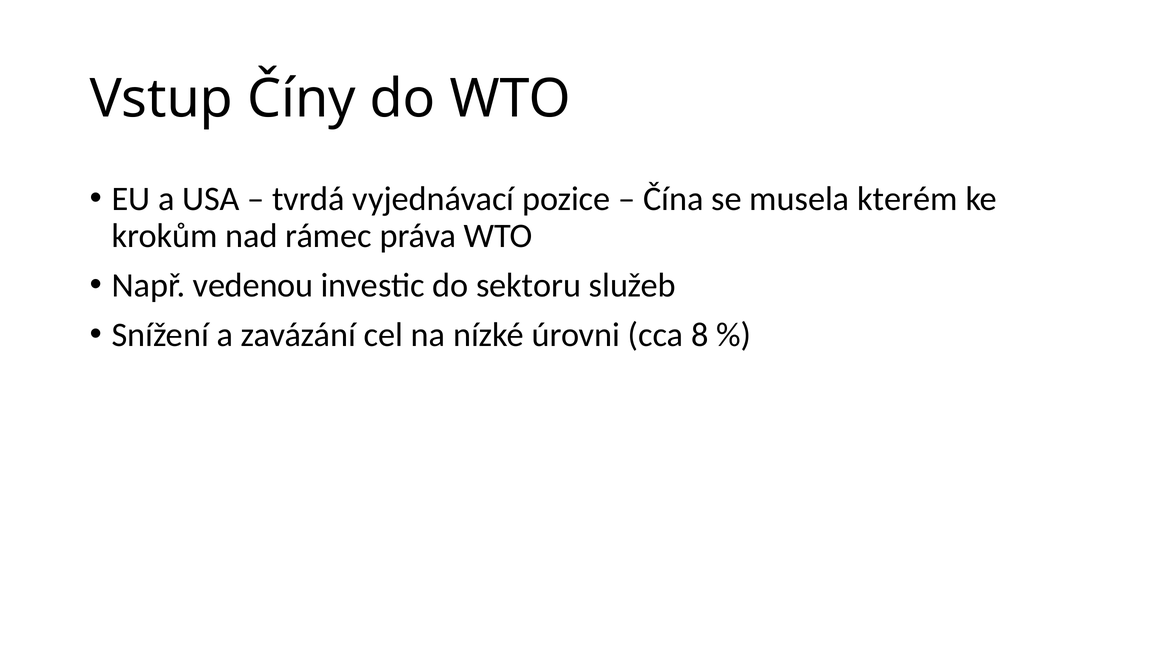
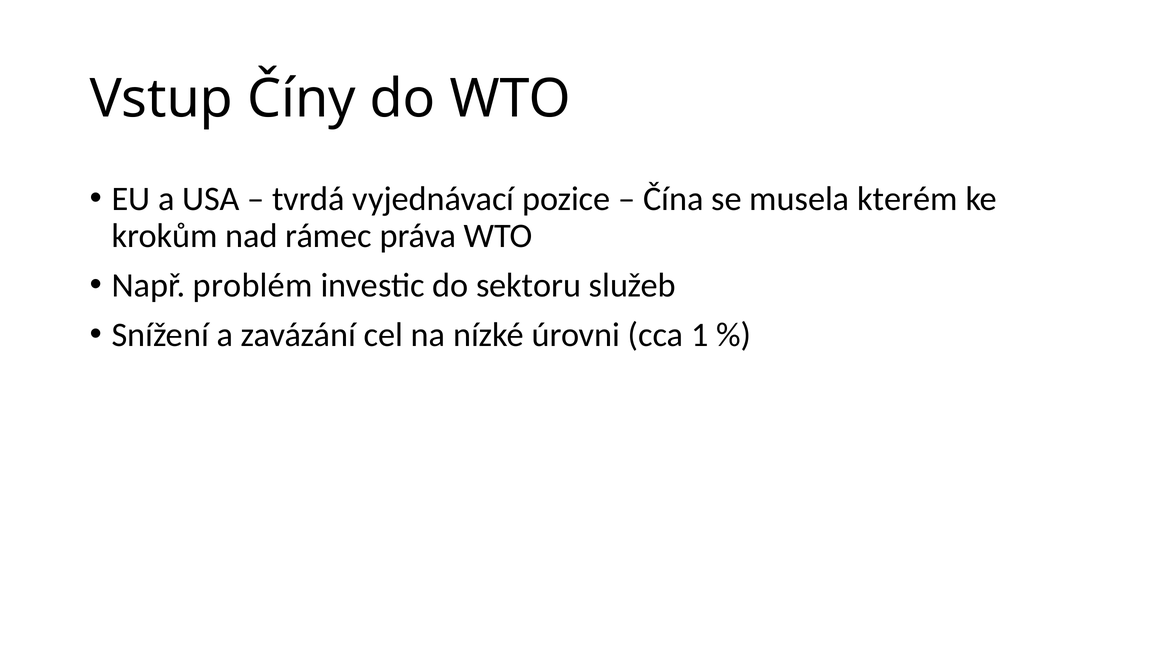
vedenou: vedenou -> problém (253, 285)
8: 8 -> 1 (700, 334)
